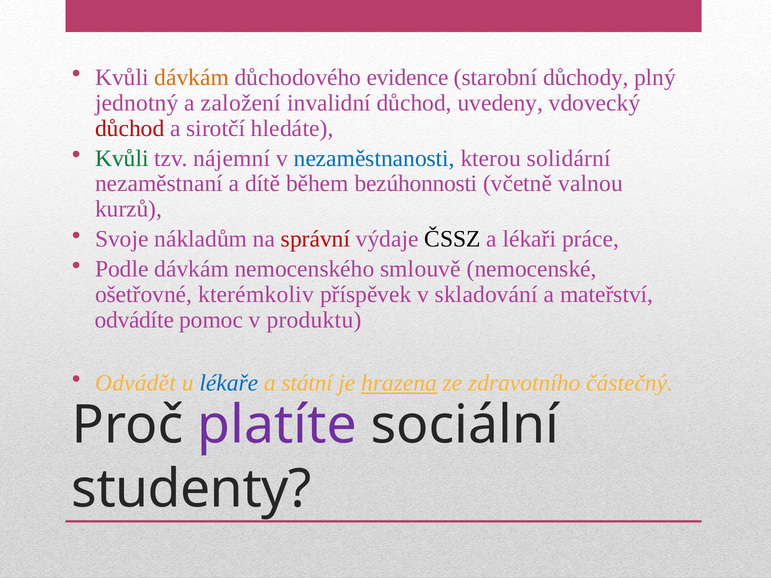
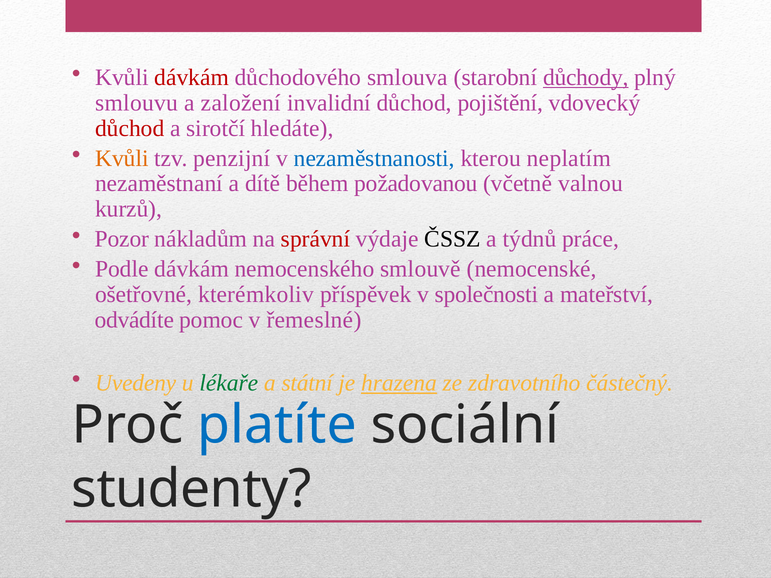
dávkám colour: orange -> red (192, 77)
evidence: evidence -> smlouva (407, 77)
důchody underline: none -> present (586, 77)
jednotný: jednotný -> smlouvu (137, 103)
uvedeny: uvedeny -> pojištění (500, 103)
Kvůli colour: green -> orange (122, 158)
nájemní: nájemní -> penzijní (232, 158)
solidární: solidární -> neplatím (569, 158)
bezúhonnosti: bezúhonnosti -> požadovanou (416, 184)
Svoje: Svoje -> Pozor (122, 239)
lékaři: lékaři -> týdnů (530, 239)
skladování: skladování -> společnosti (486, 295)
produktu: produktu -> řemeslné (314, 320)
Odvádět: Odvádět -> Uvedeny (136, 383)
lékaře colour: blue -> green (229, 383)
platíte colour: purple -> blue (277, 425)
